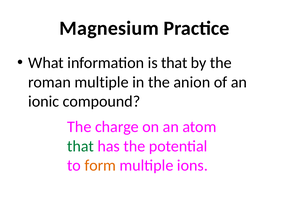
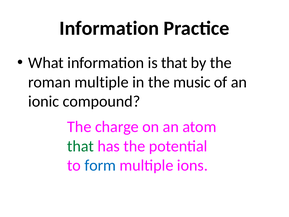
Magnesium: Magnesium -> Information (109, 28)
anion: anion -> music (192, 82)
form colour: orange -> blue (100, 165)
